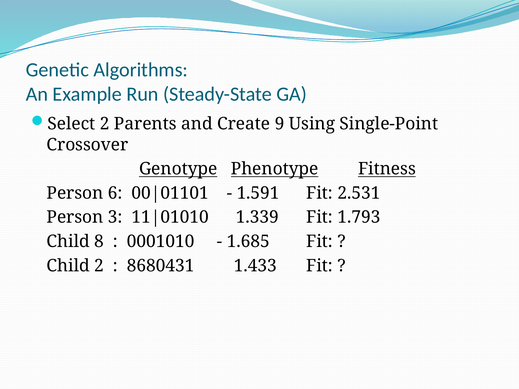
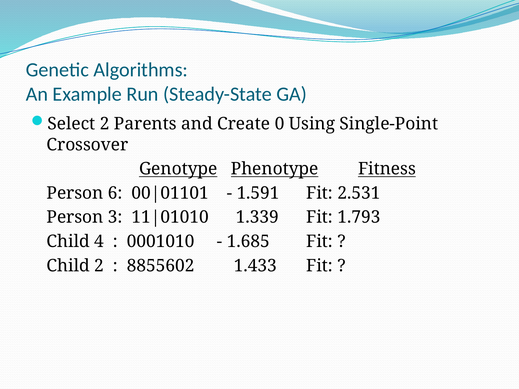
9: 9 -> 0 (280, 124)
8: 8 -> 4 (99, 242)
8680431: 8680431 -> 8855602 (161, 266)
